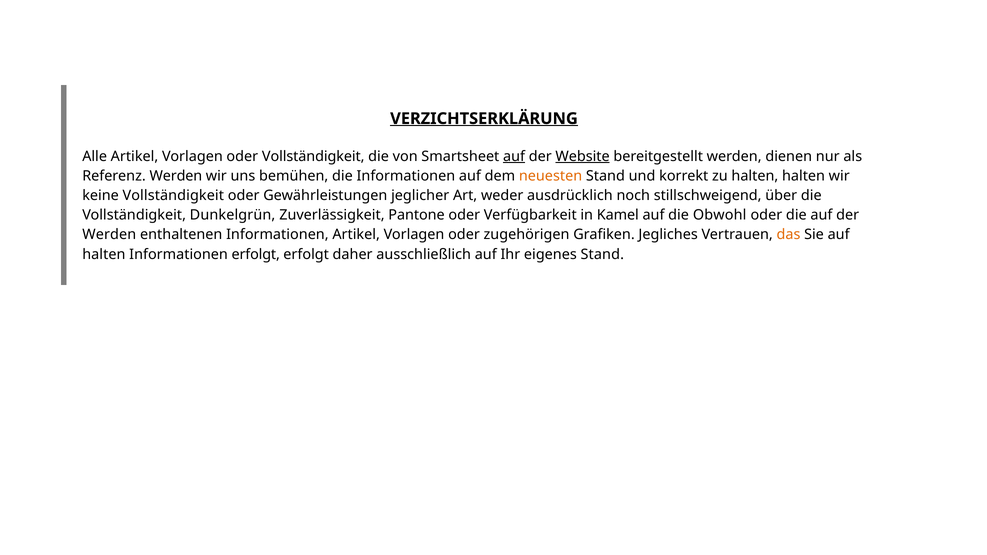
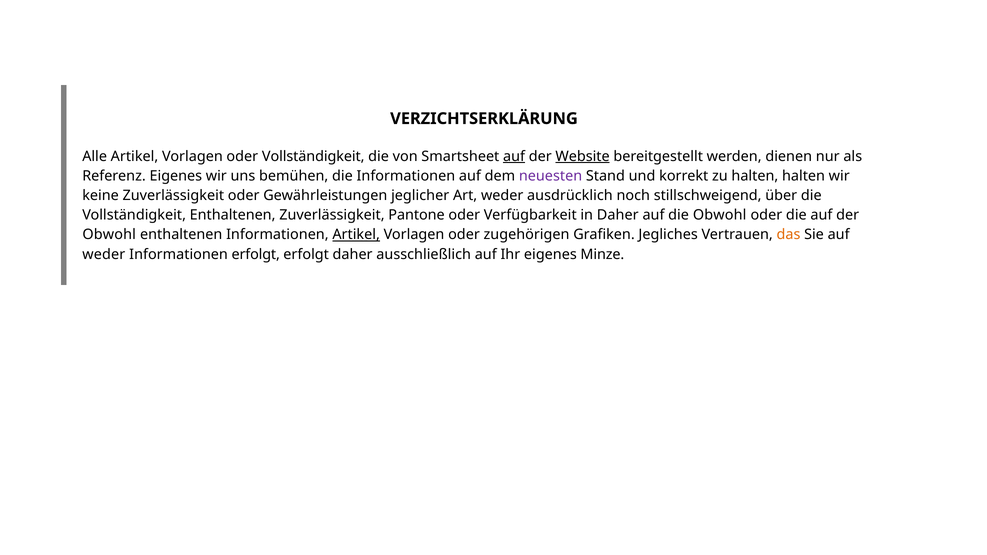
VERZICHTSERKLÄRUNG underline: present -> none (484, 119)
Referenz Werden: Werden -> Eigenes (176, 176)
neuesten colour: orange -> purple (551, 176)
keine Vollständigkeit: Vollständigkeit -> Zuverlässigkeit (173, 196)
Vollständigkeit Dunkelgrün: Dunkelgrün -> Enthaltenen (233, 215)
in Kamel: Kamel -> Daher (618, 215)
Werden: Werden -> Obwohl (109, 235)
Artikel underline: none -> present (356, 235)
halten: halten -> weder (104, 254)
eigenes Stand: Stand -> Minze (602, 254)
